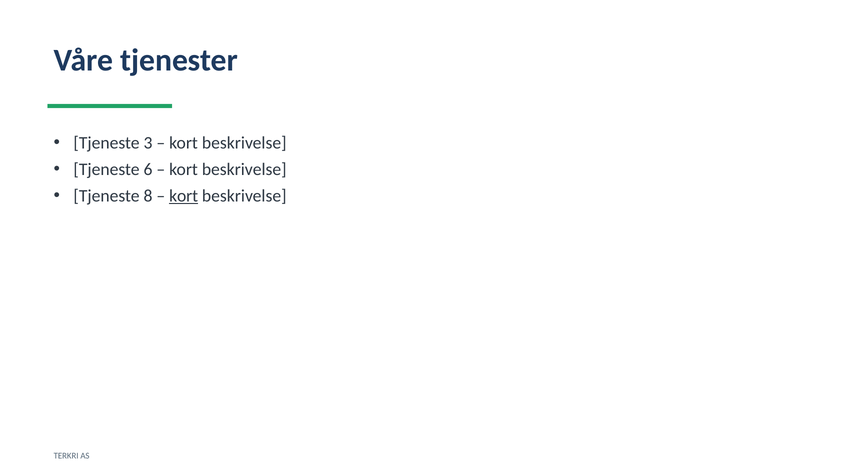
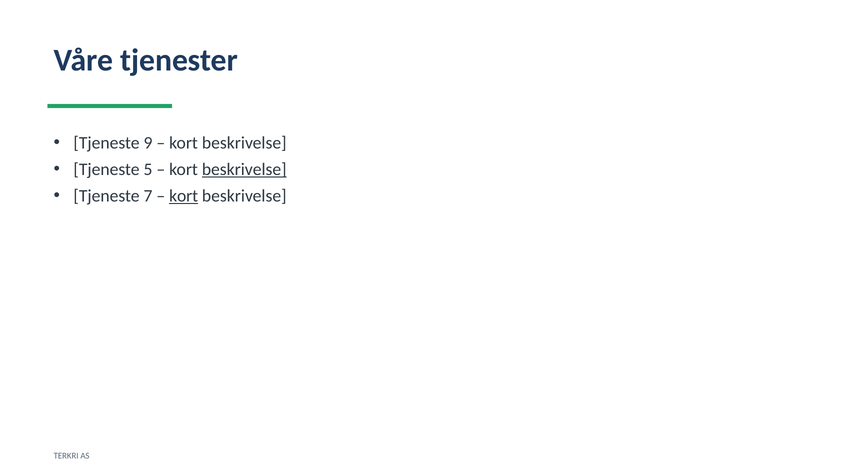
3: 3 -> 9 (148, 143)
6: 6 -> 5 (148, 169)
beskrivelse underline: none -> present (244, 169)
8: 8 -> 7 (148, 196)
